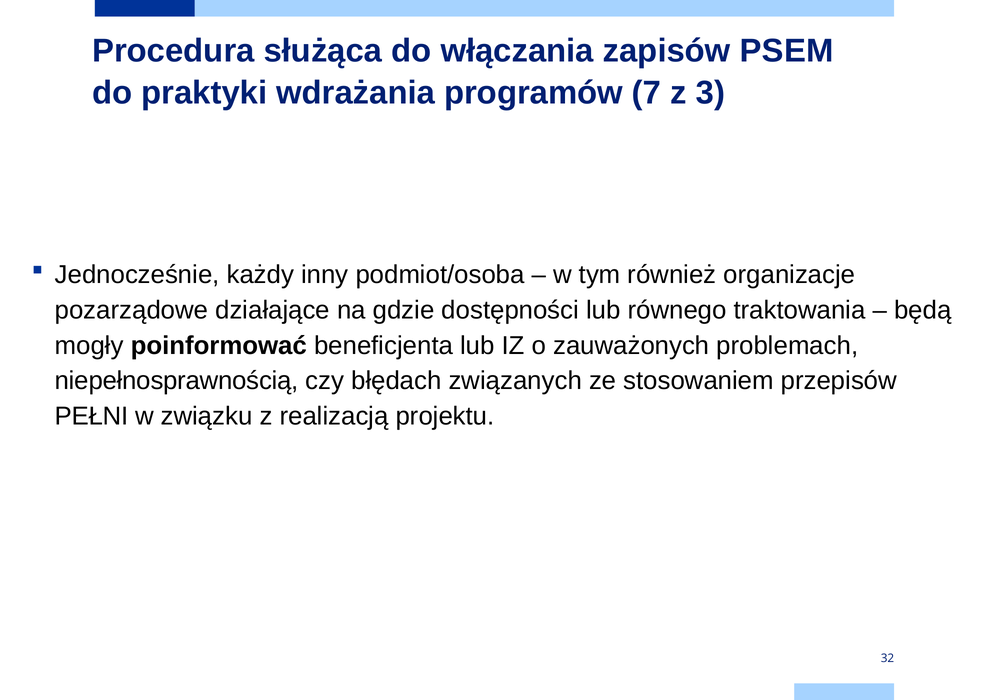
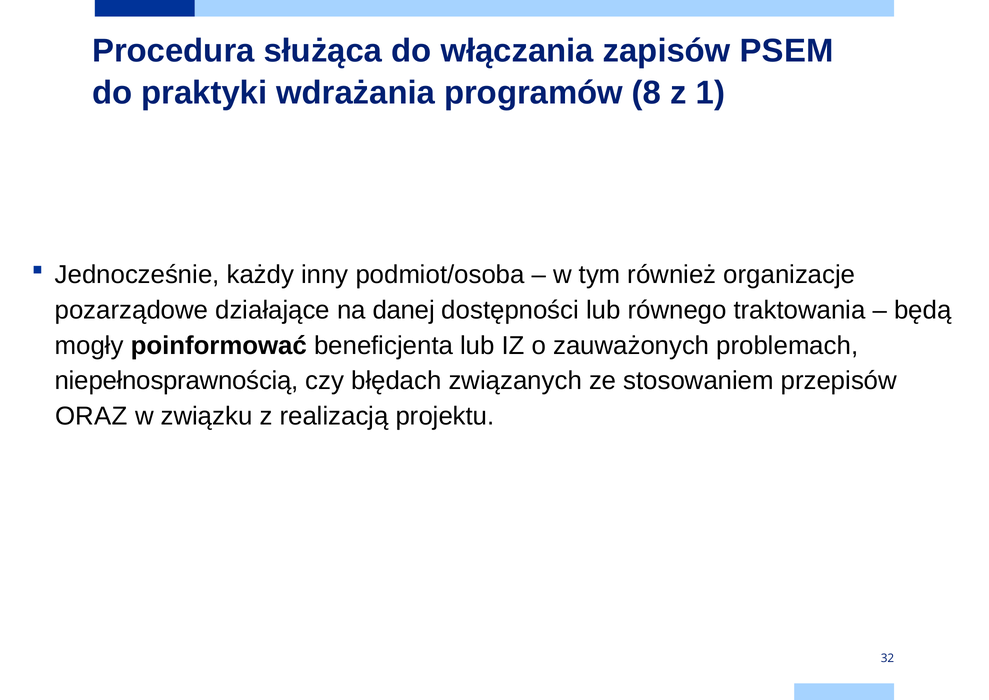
7: 7 -> 8 (647, 93)
3: 3 -> 1 (710, 93)
gdzie: gdzie -> danej (404, 310)
PEŁNI: PEŁNI -> ORAZ (91, 416)
